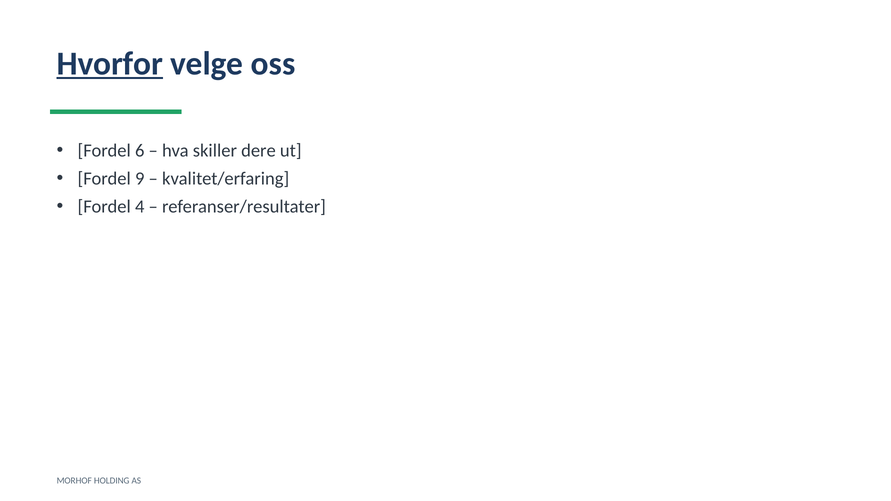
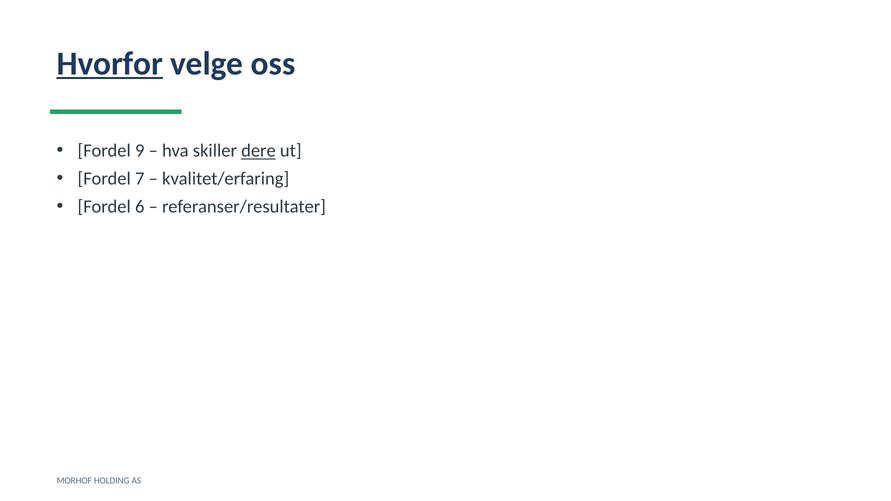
6: 6 -> 9 (140, 151)
dere underline: none -> present (258, 151)
9: 9 -> 7 (140, 179)
4: 4 -> 6 (140, 207)
